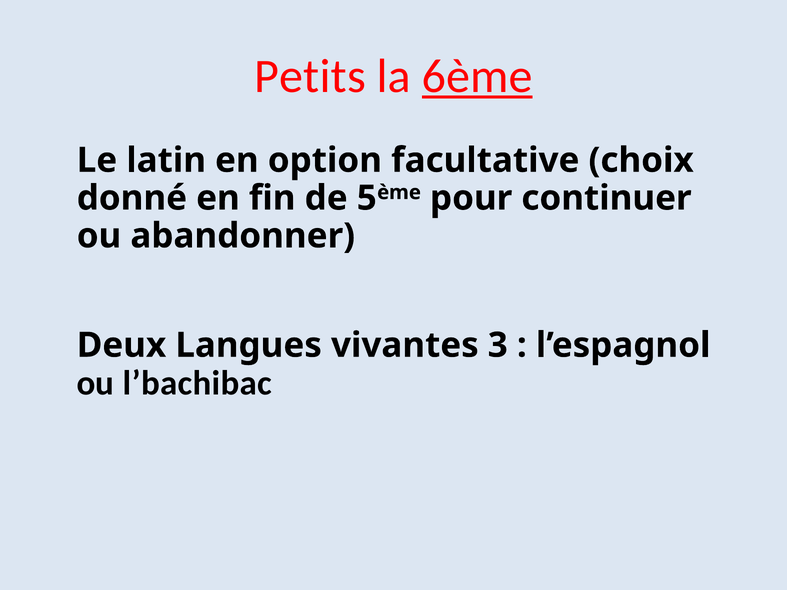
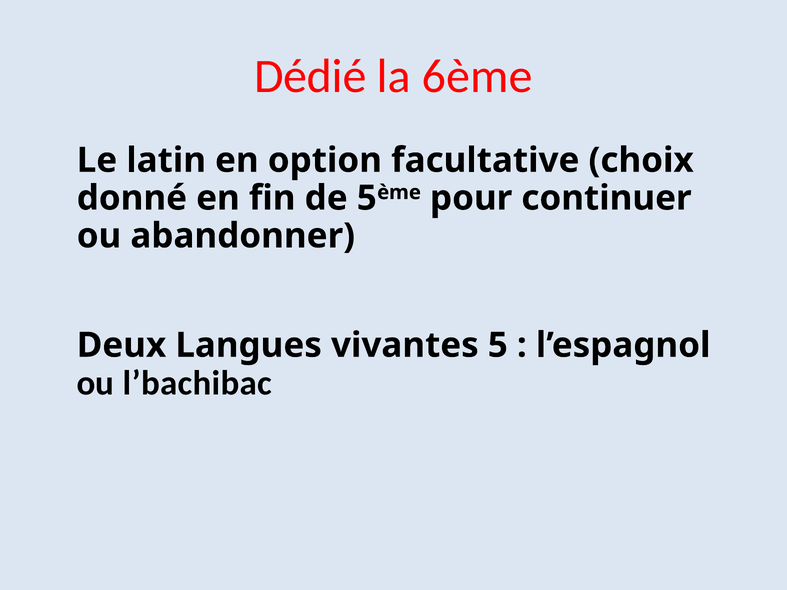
Petits: Petits -> Dédié (310, 76)
6ème underline: present -> none (477, 76)
vivantes 3: 3 -> 5 (498, 345)
